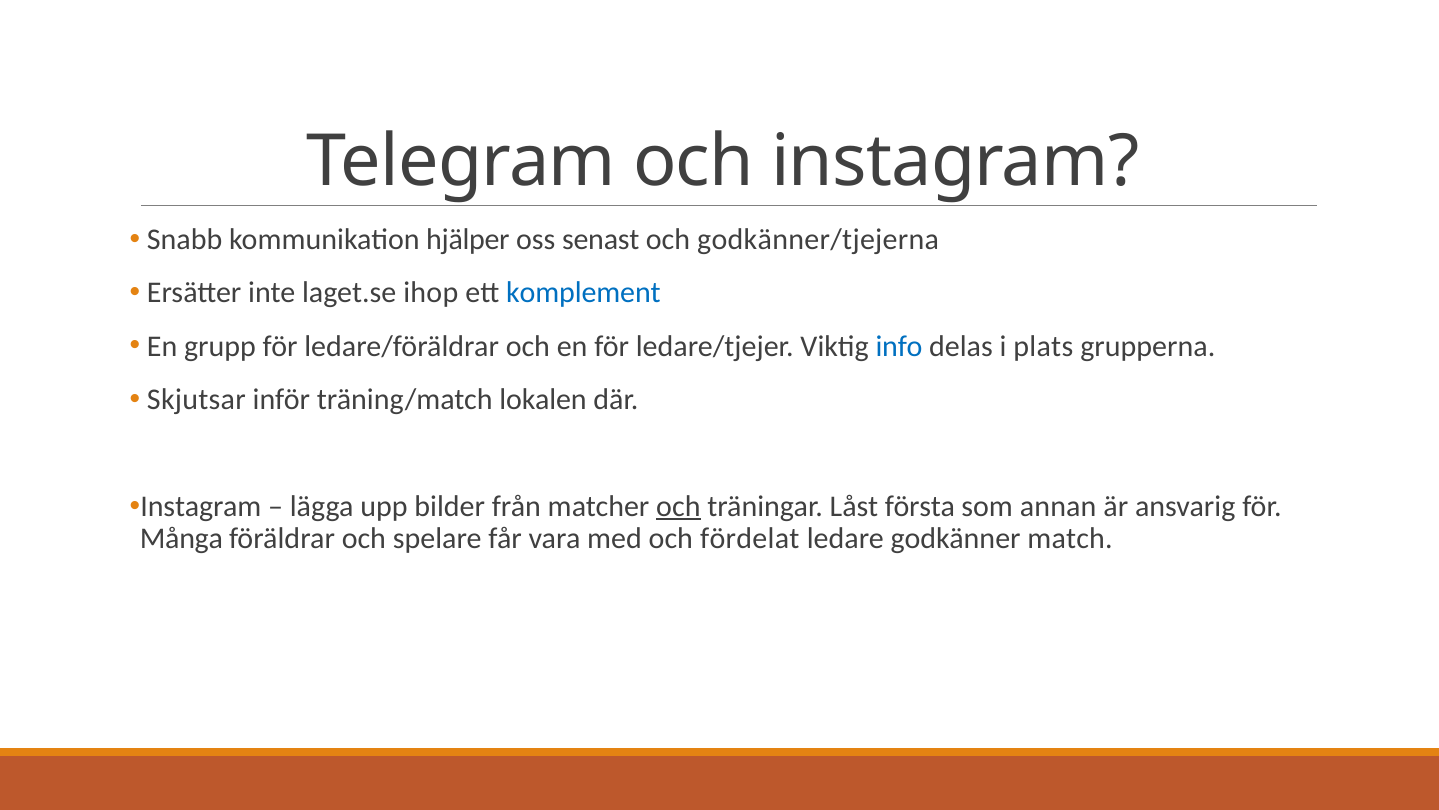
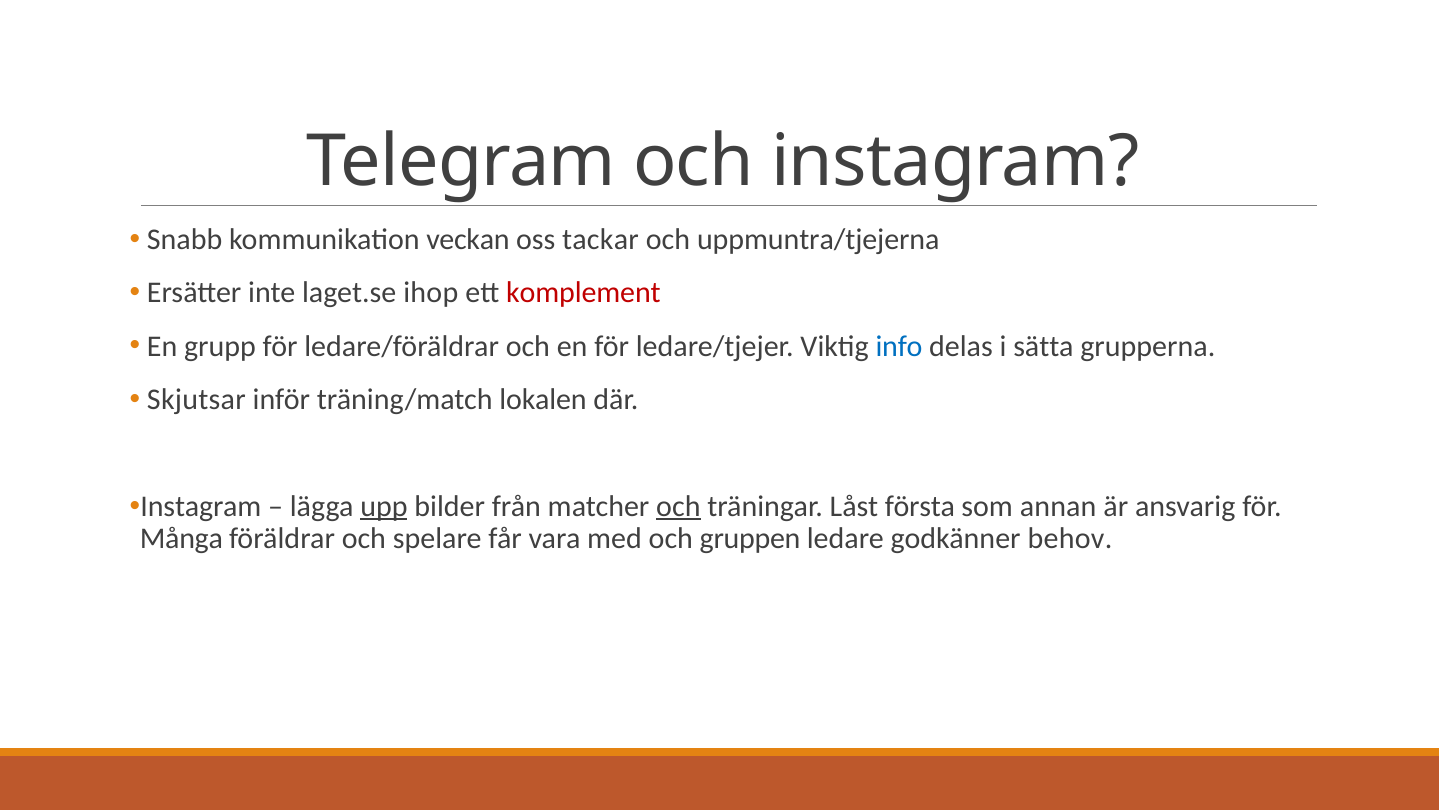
hjälper: hjälper -> veckan (468, 239)
senast: senast -> tackar (600, 239)
godkänner/tjejerna: godkänner/tjejerna -> uppmuntra/tjejerna (818, 239)
komplement colour: blue -> red (583, 293)
plats: plats -> sätta (1043, 346)
upp underline: none -> present (384, 506)
fördelat: fördelat -> gruppen (750, 538)
match: match -> behov (1070, 538)
